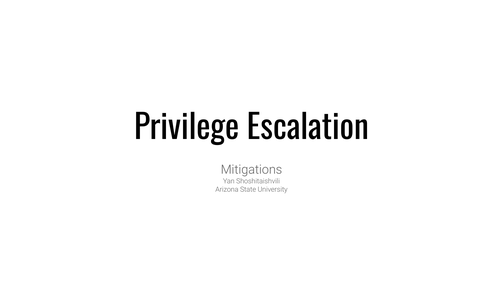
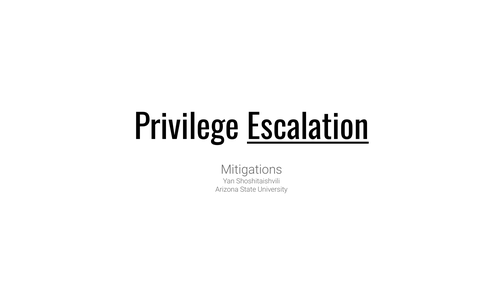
Escalation underline: none -> present (308, 128)
